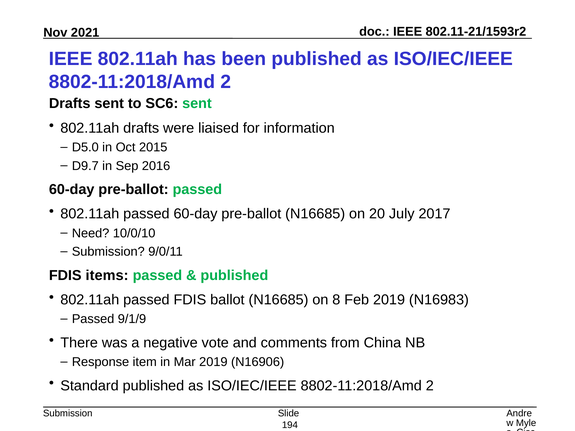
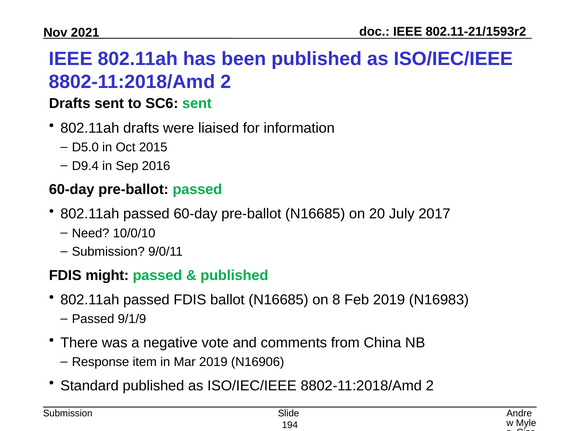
D9.7: D9.7 -> D9.4 (85, 166)
items: items -> might (107, 275)
